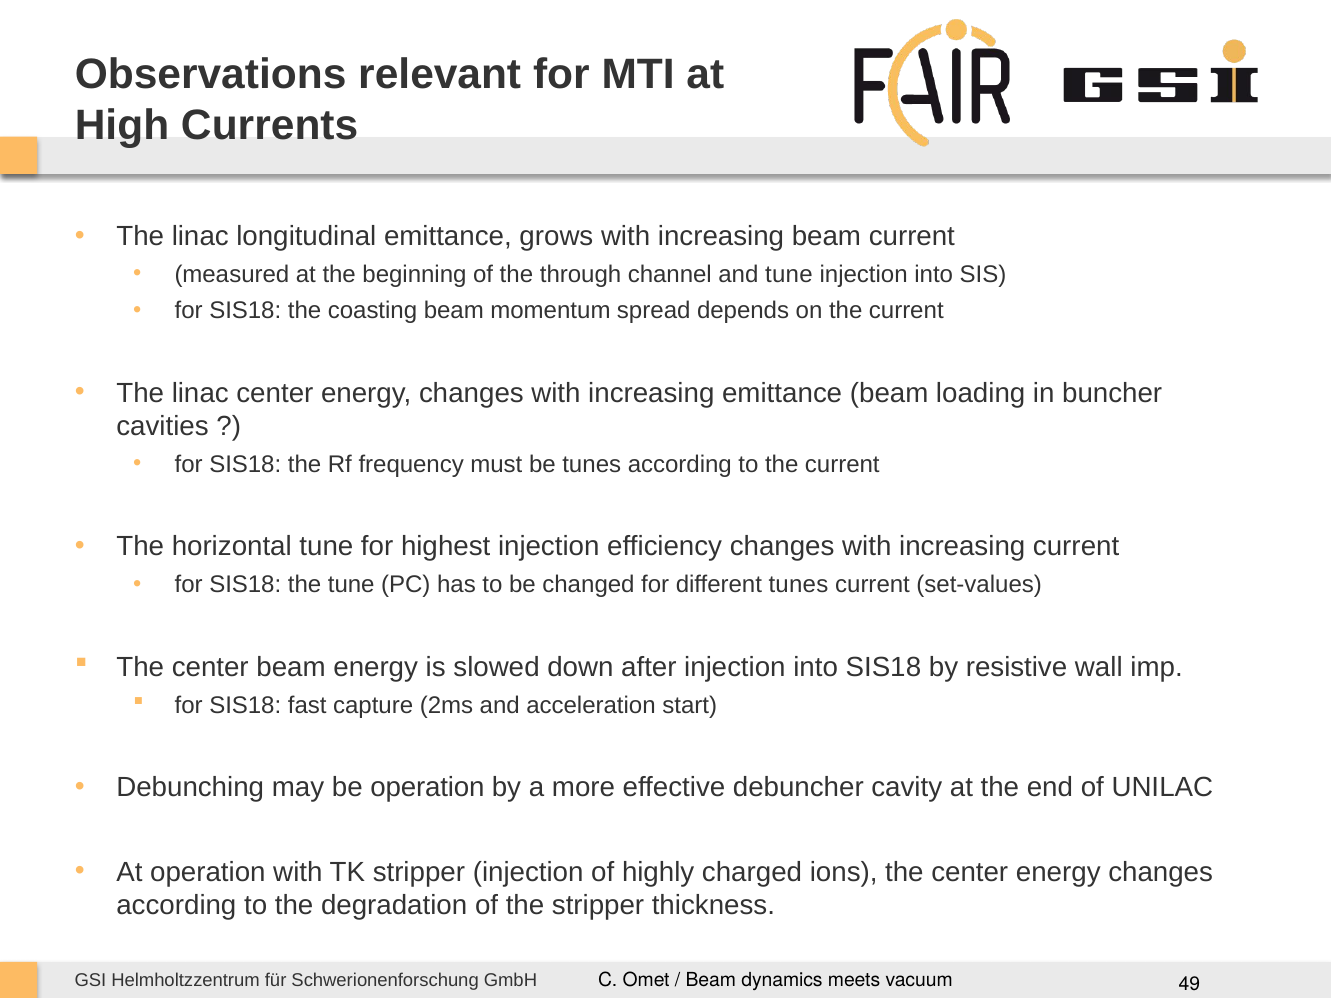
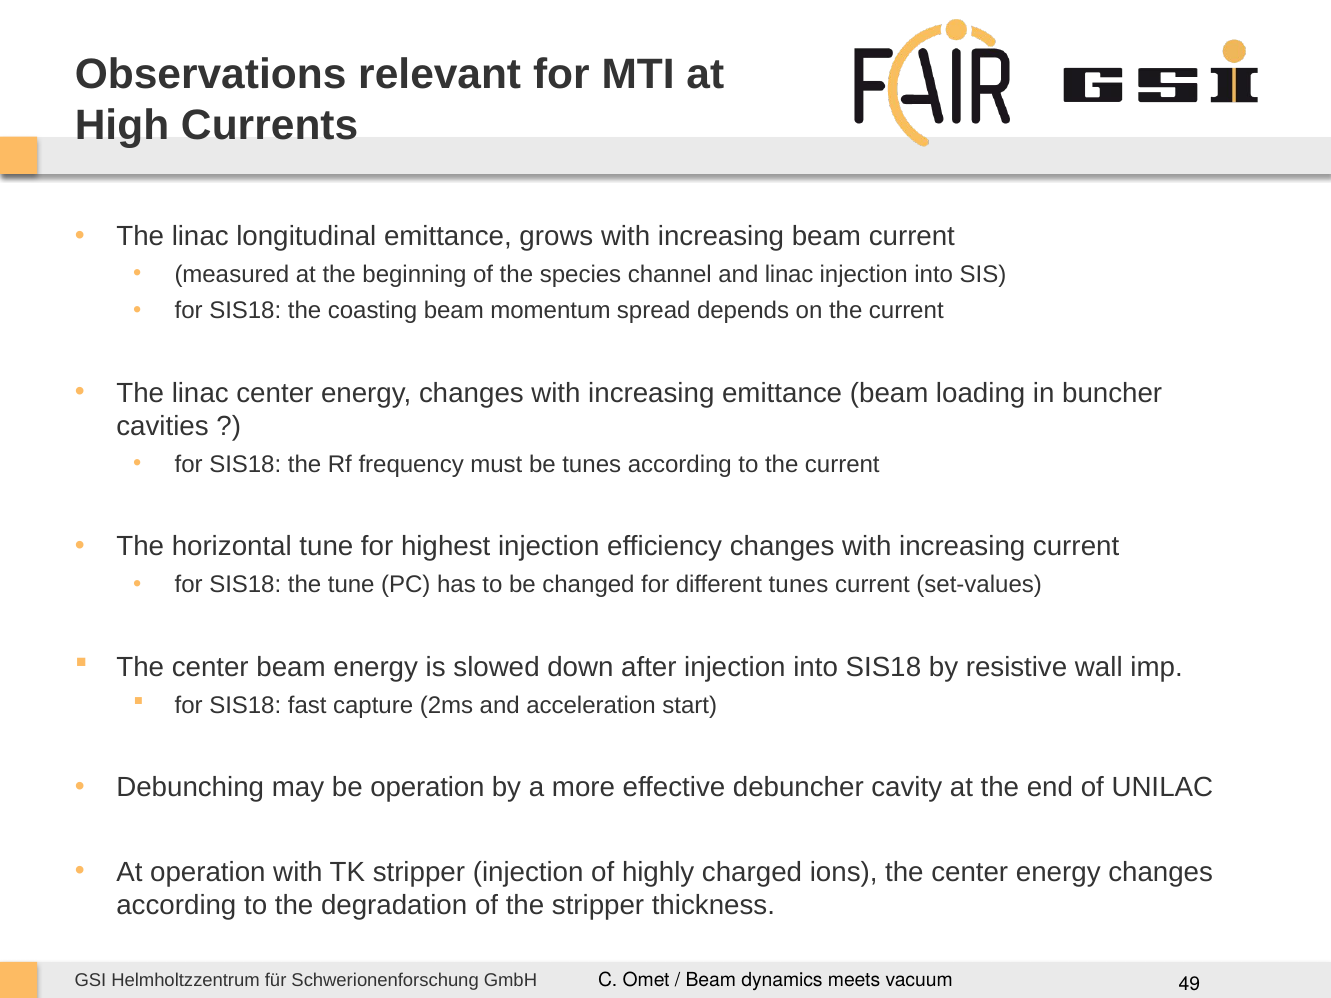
through: through -> species (581, 275)
and tune: tune -> linac (789, 275)
